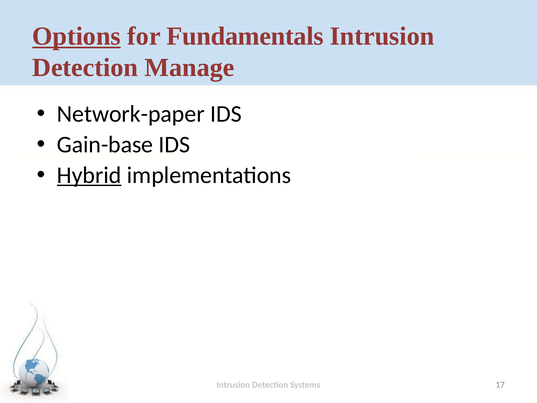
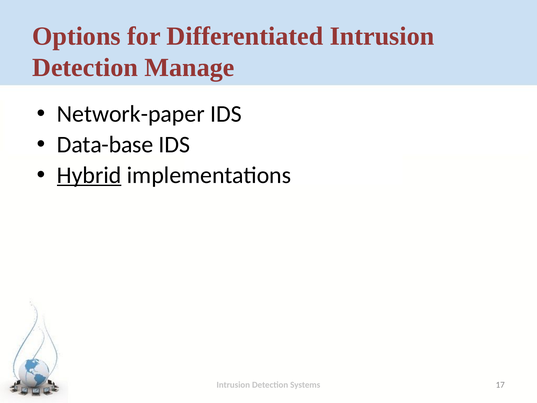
Options underline: present -> none (76, 36)
Fundamentals: Fundamentals -> Differentiated (245, 36)
Gain-base: Gain-base -> Data-base (105, 144)
